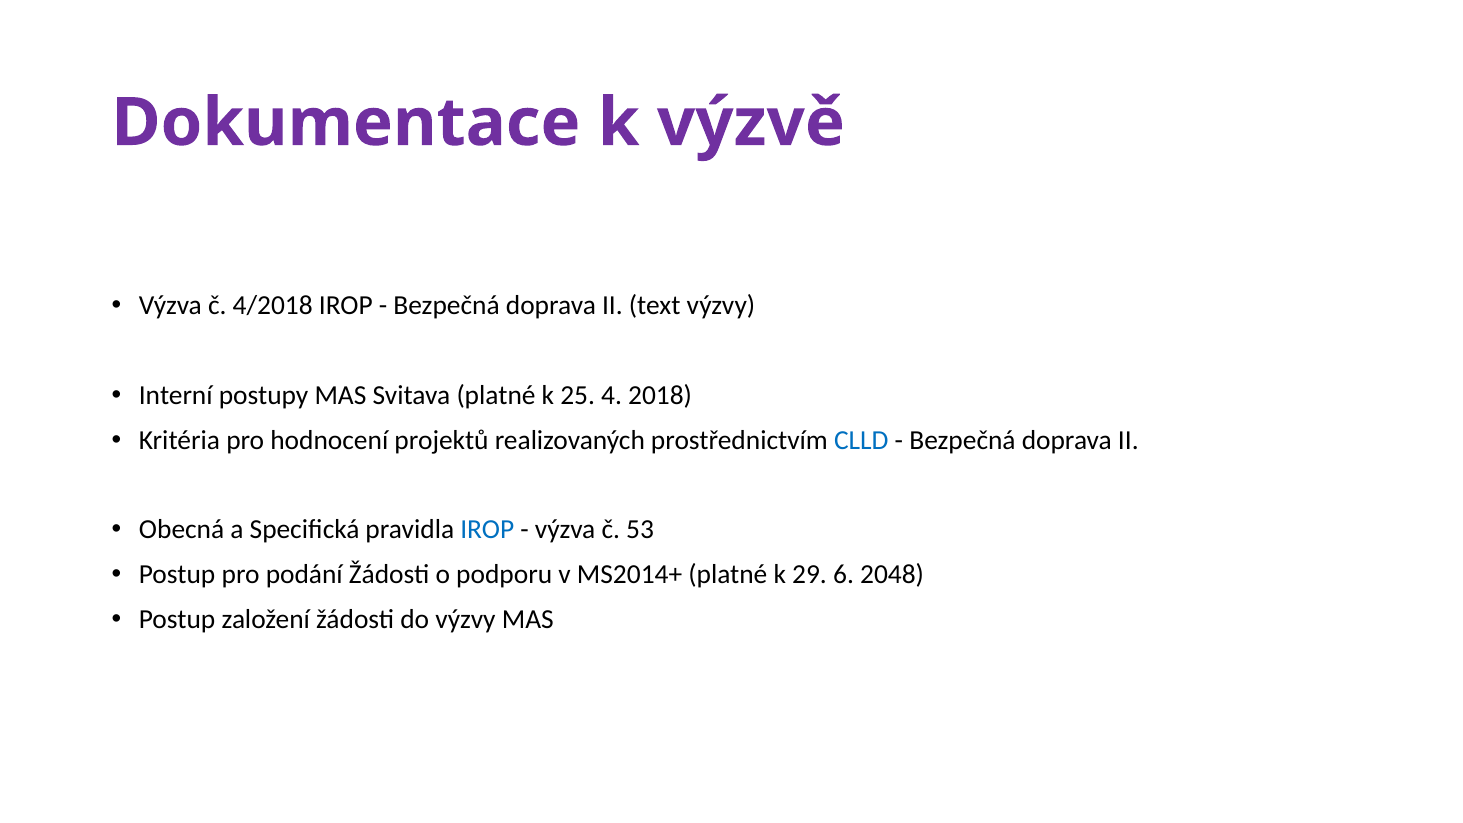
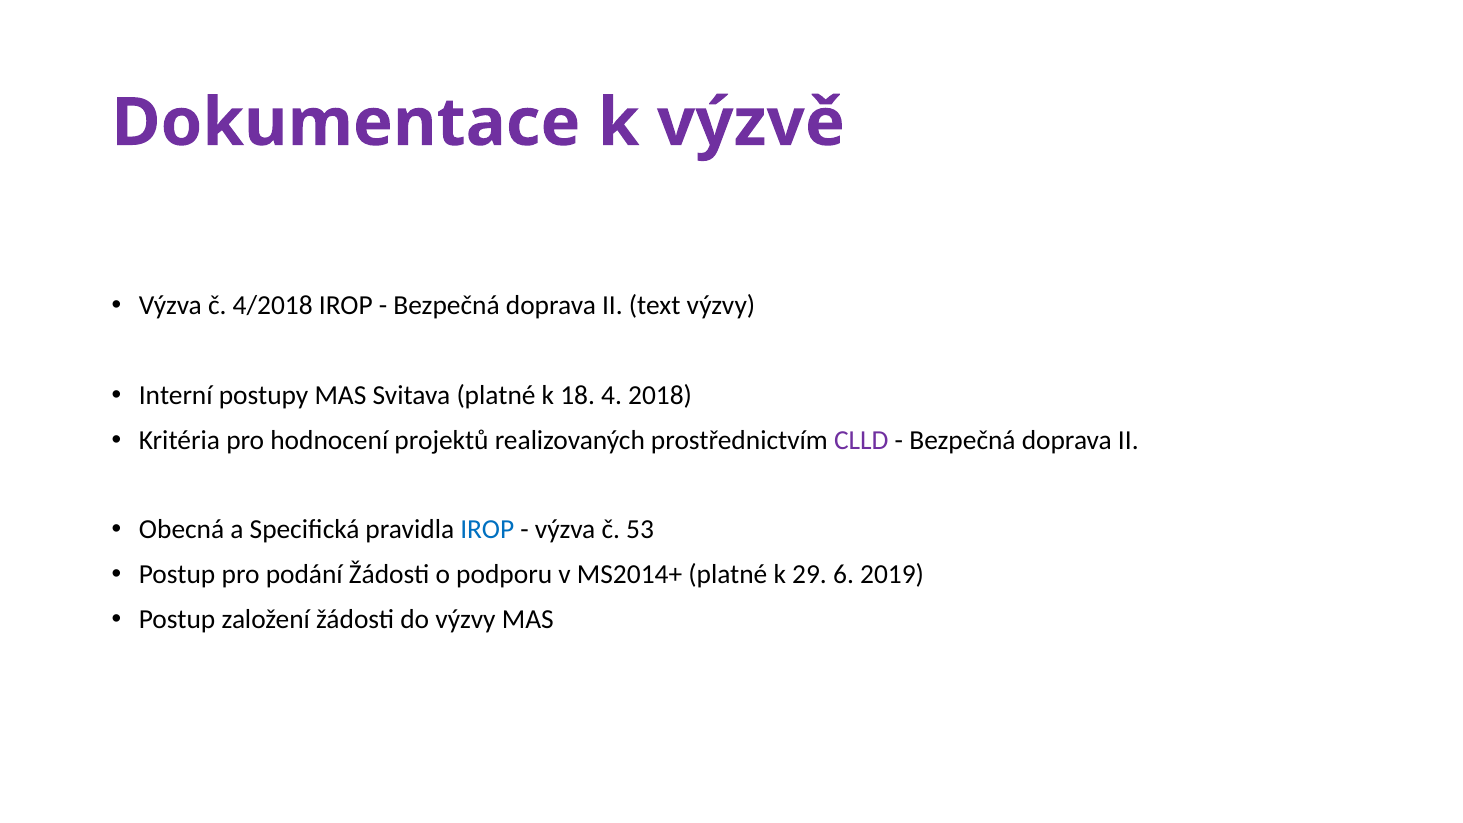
25: 25 -> 18 (578, 395)
CLLD colour: blue -> purple (861, 440)
2048: 2048 -> 2019 (892, 575)
